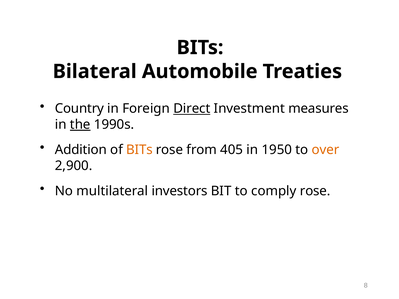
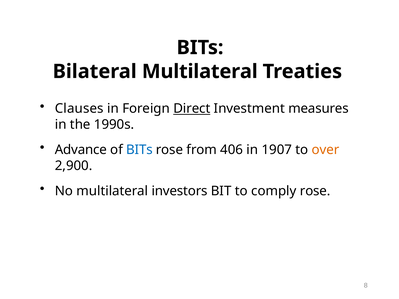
Bilateral Automobile: Automobile -> Multilateral (200, 72)
Country: Country -> Clauses (79, 109)
the underline: present -> none (80, 125)
Addition: Addition -> Advance (81, 150)
BITs colour: orange -> blue (139, 150)
405: 405 -> 406 (232, 150)
1950: 1950 -> 1907 (277, 150)
